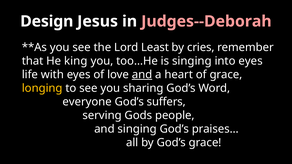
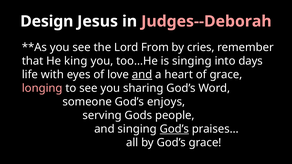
Least: Least -> From (155, 47)
into eyes: eyes -> days (251, 61)
longing colour: yellow -> pink (42, 88)
everyone: everyone -> someone (87, 102)
suffers: suffers -> enjoys (166, 102)
God’s underline: none -> present (174, 129)
